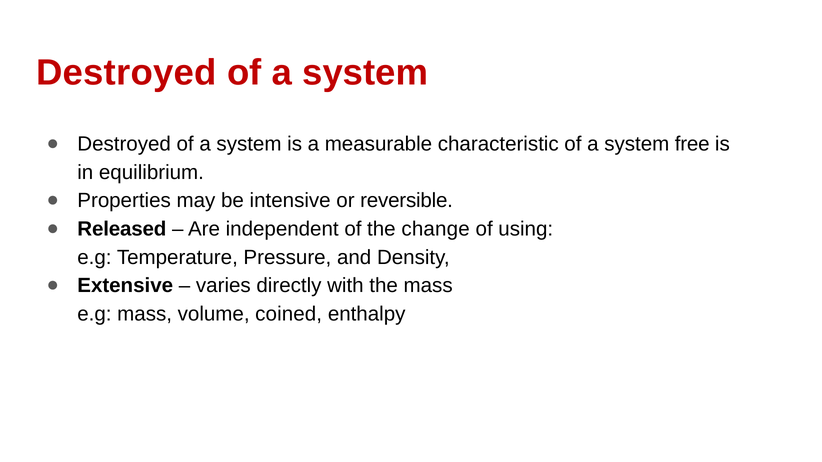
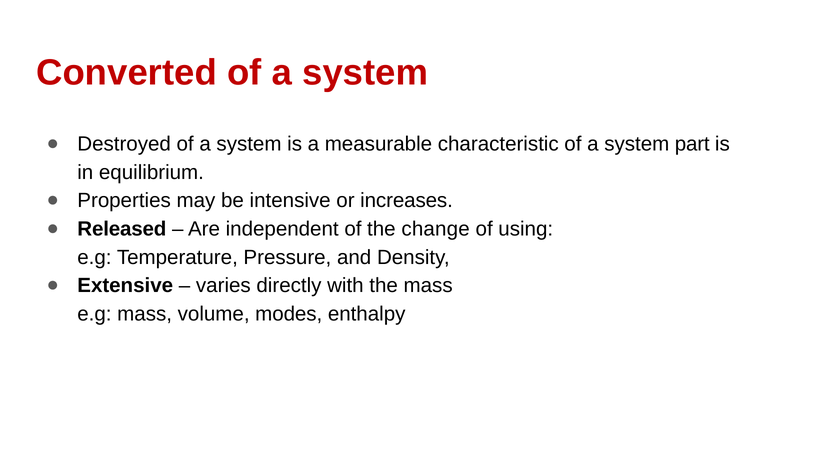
Destroyed: Destroyed -> Converted (127, 73)
free: free -> part (692, 144)
reversible: reversible -> increases (407, 201)
coined: coined -> modes (289, 314)
